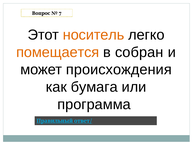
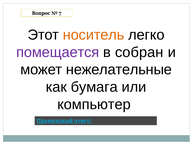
помещается colour: orange -> purple (58, 52)
происхождения: происхождения -> нежелательные (119, 70)
программа: программа -> компьютер (94, 104)
